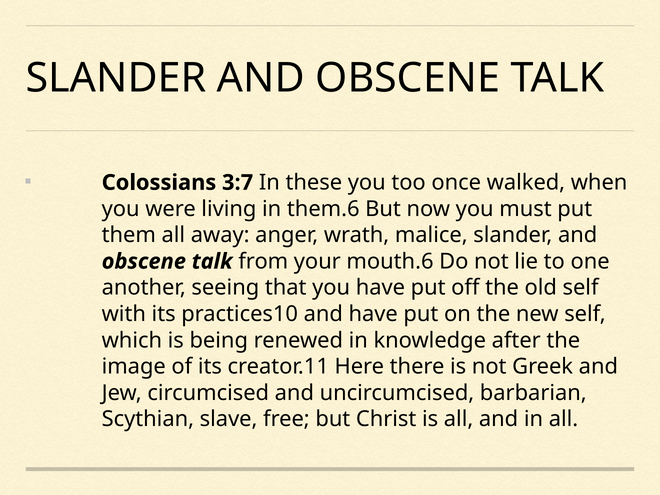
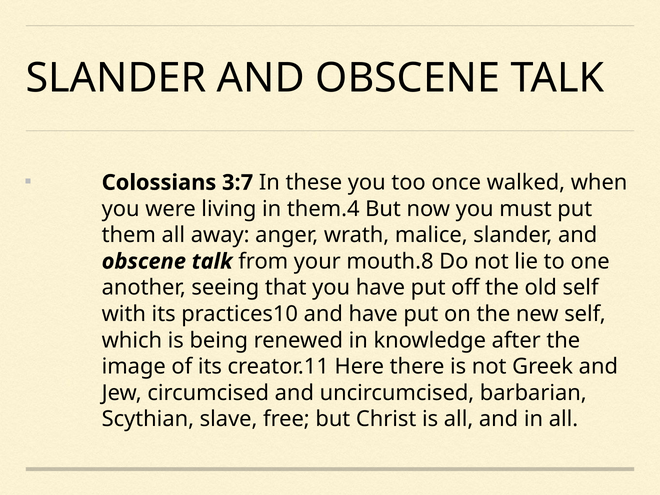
them.6: them.6 -> them.4 (323, 209)
mouth.6: mouth.6 -> mouth.8 (390, 261)
